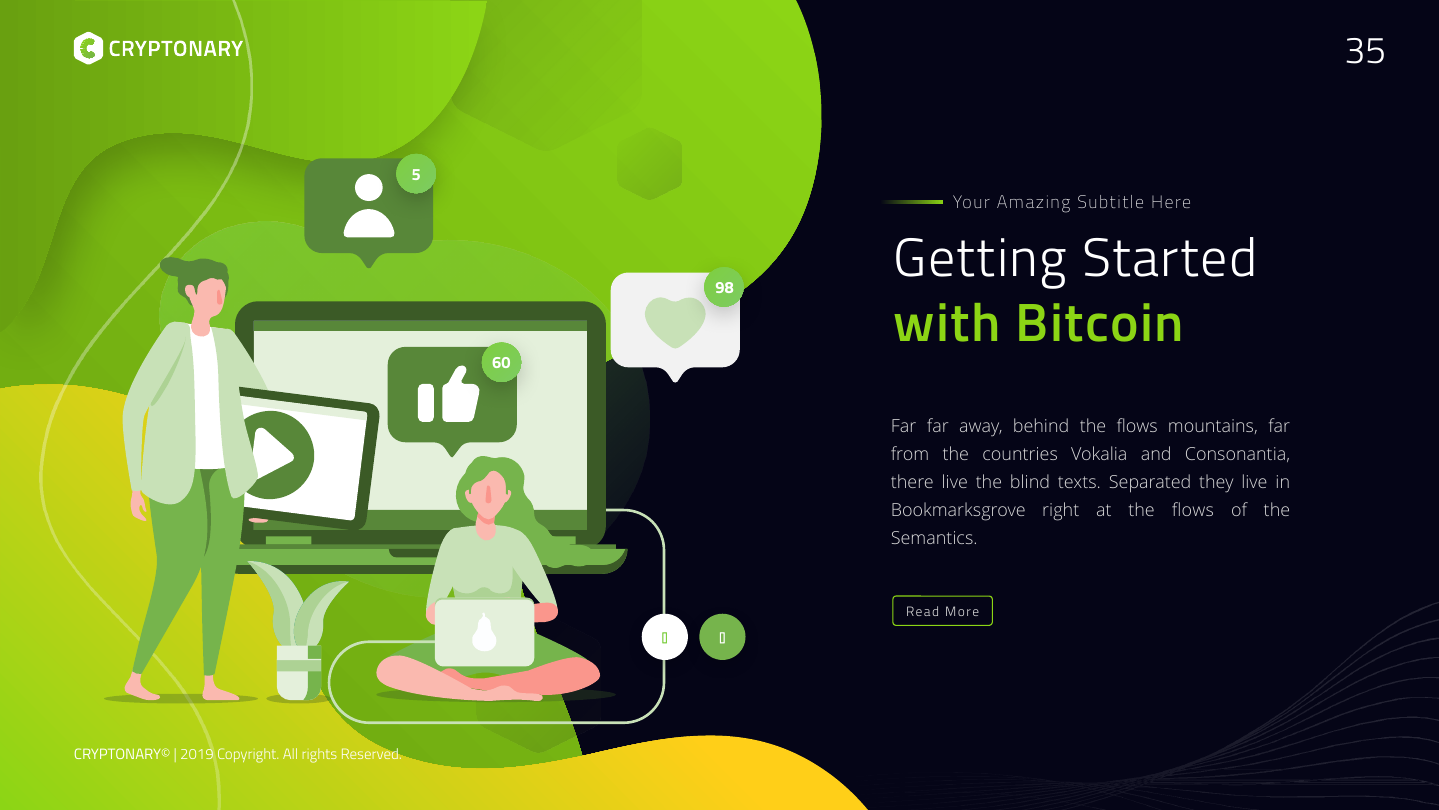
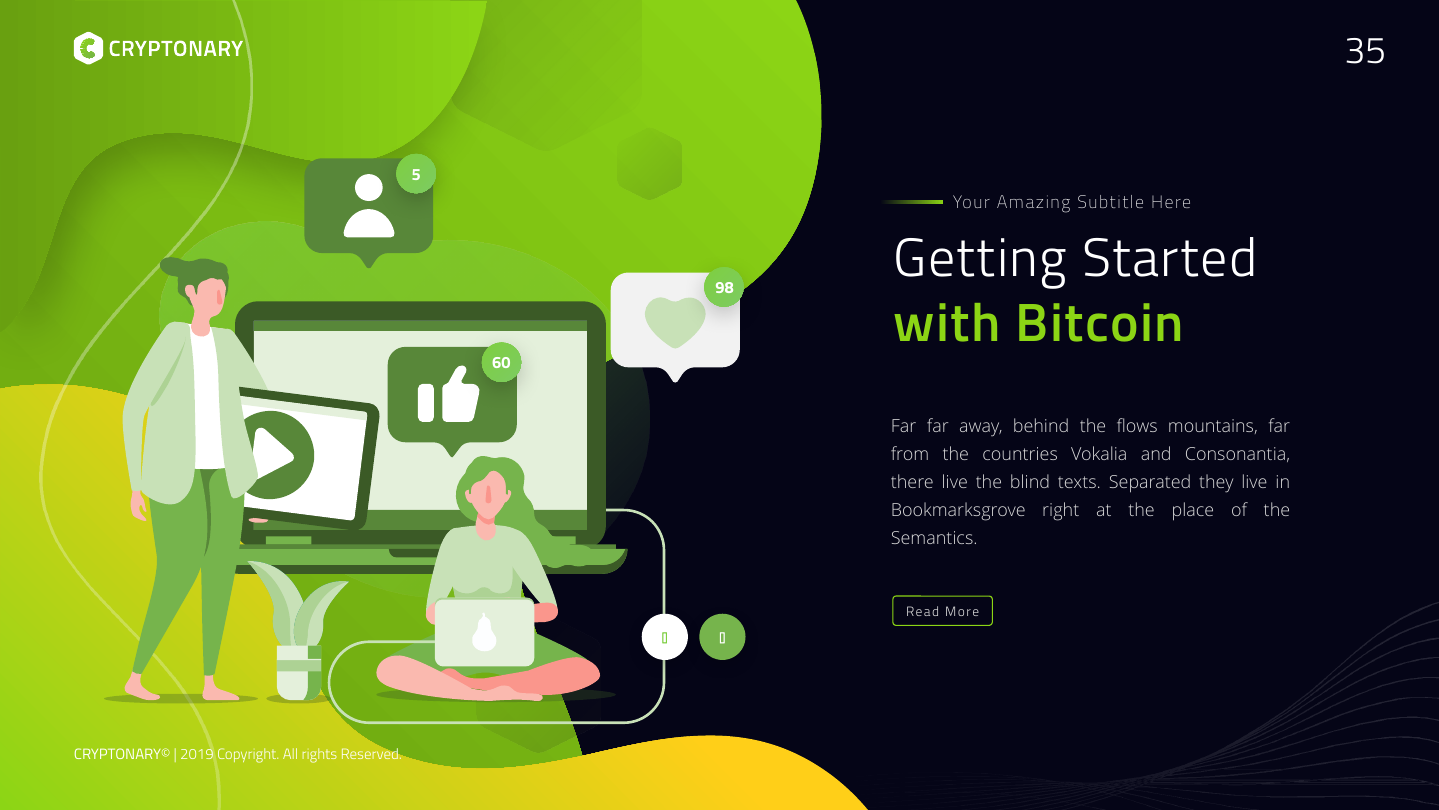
at the flows: flows -> place (1193, 510)
